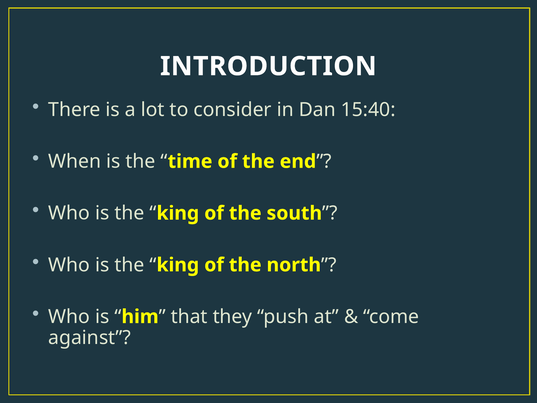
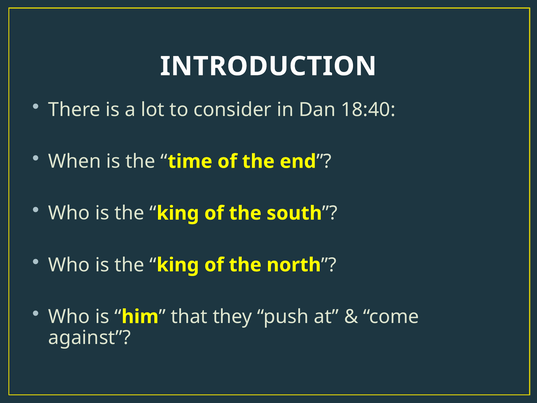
15:40: 15:40 -> 18:40 (368, 110)
